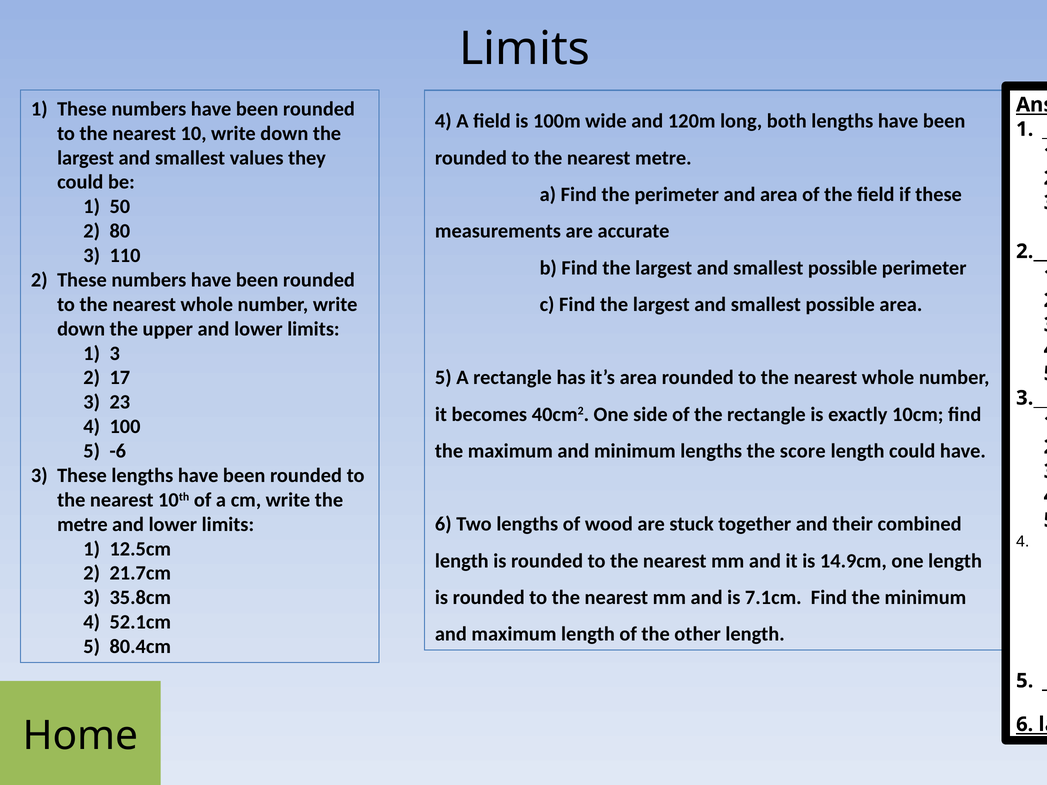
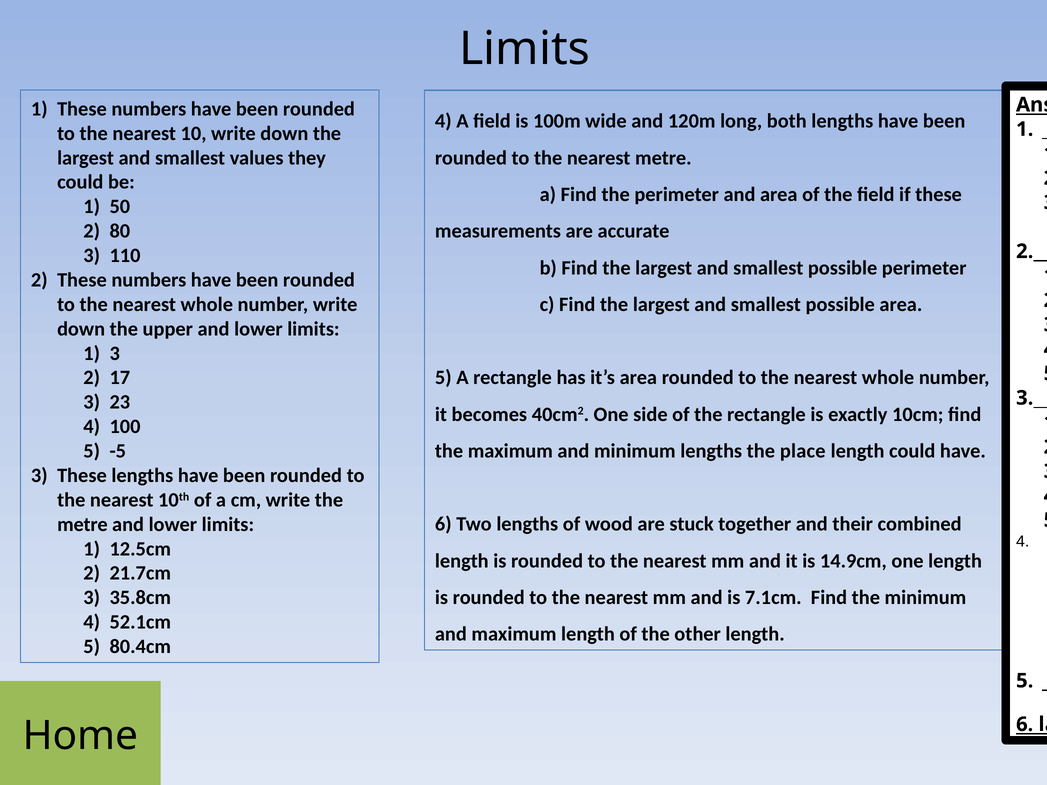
score: score -> place (803, 451)
-6: -6 -> -5 (118, 451)
